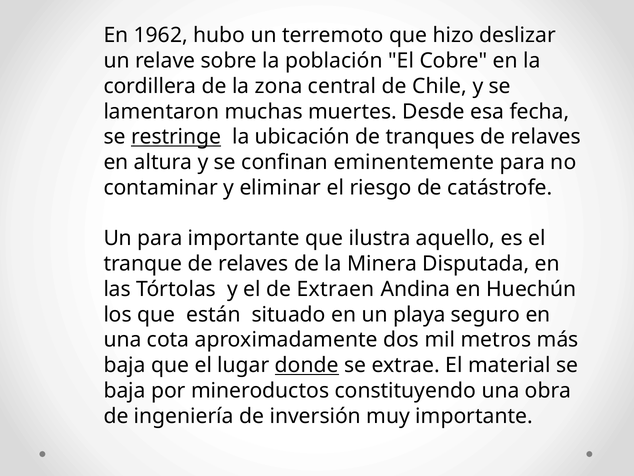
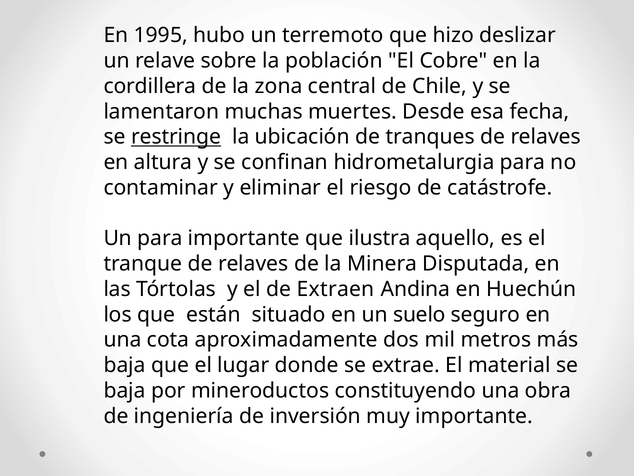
1962: 1962 -> 1995 (161, 35)
eminentemente: eminentemente -> hidrometalurgia (414, 162)
playa: playa -> suelo (419, 314)
donde underline: present -> none (307, 365)
